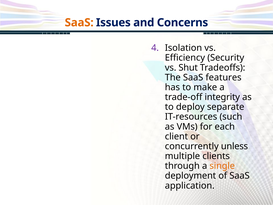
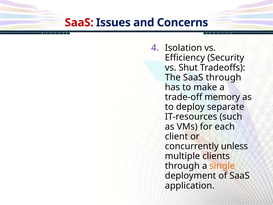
SaaS colour: orange -> red (79, 23)
SaaS features: features -> through (224, 77)
integrity: integrity -> memory (222, 97)
